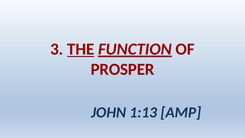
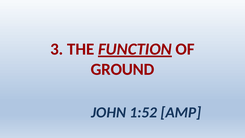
THE underline: present -> none (81, 49)
PROSPER: PROSPER -> GROUND (123, 69)
1:13: 1:13 -> 1:52 (143, 112)
